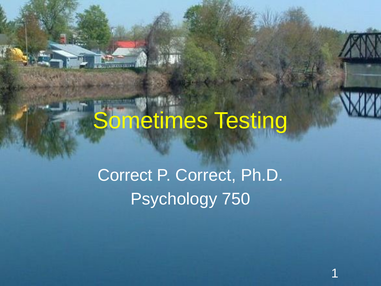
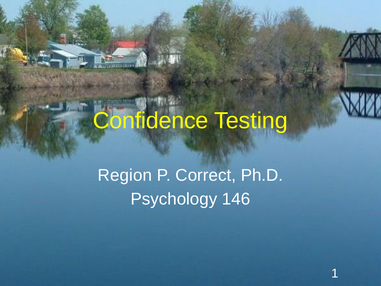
Sometimes: Sometimes -> Confidence (151, 121)
Correct: Correct -> Region (125, 175)
750: 750 -> 146 (236, 199)
